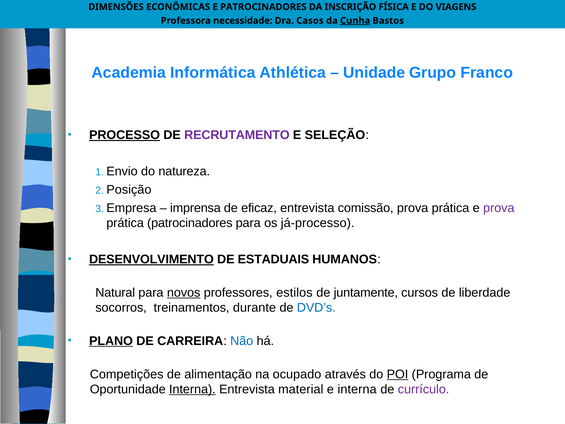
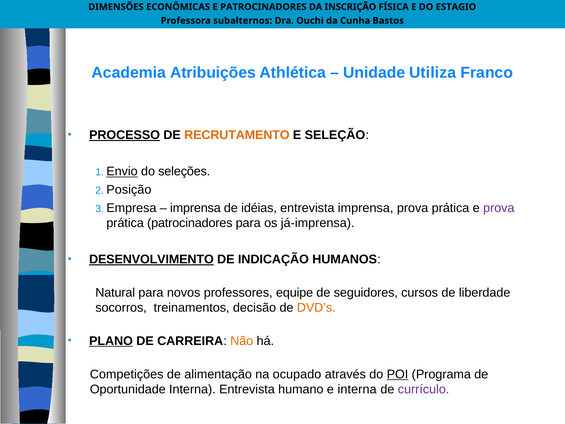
VIAGENS: VIAGENS -> ESTAGIO (456, 7)
necessidade: necessidade -> subalternos (243, 21)
Casos: Casos -> Ouchi (310, 21)
Cunha underline: present -> none (355, 21)
Informática: Informática -> Atribuições (213, 73)
Grupo: Grupo -> Utiliza (433, 73)
RECRUTAMENTO colour: purple -> orange (237, 135)
Envio underline: none -> present (122, 171)
natureza: natureza -> seleções (184, 171)
eficaz: eficaz -> idéias (259, 208)
entrevista comissão: comissão -> imprensa (366, 208)
já-processo: já-processo -> já-imprensa (318, 223)
ESTADUAIS: ESTADUAIS -> INDICAÇÃO (273, 259)
novos underline: present -> none (184, 293)
estilos: estilos -> equipe (295, 293)
juntamente: juntamente -> seguidores (366, 293)
durante: durante -> decisão (255, 308)
DVD’s colour: blue -> orange (316, 308)
Não colour: blue -> orange (242, 341)
Interna underline: present -> none (192, 389)
material: material -> humano (301, 389)
